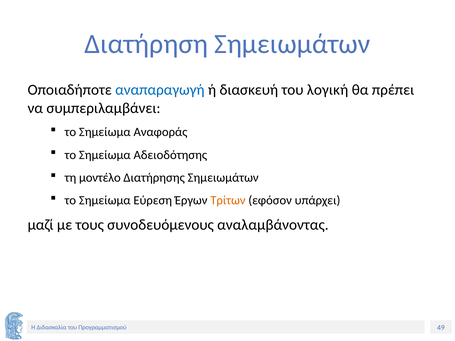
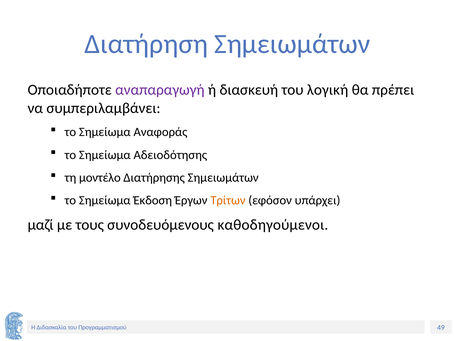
αναπαραγωγή colour: blue -> purple (160, 90)
Εύρεση: Εύρεση -> Έκδοση (153, 201)
αναλαμβάνοντας: αναλαμβάνοντας -> καθοδηγούμενοι (273, 225)
